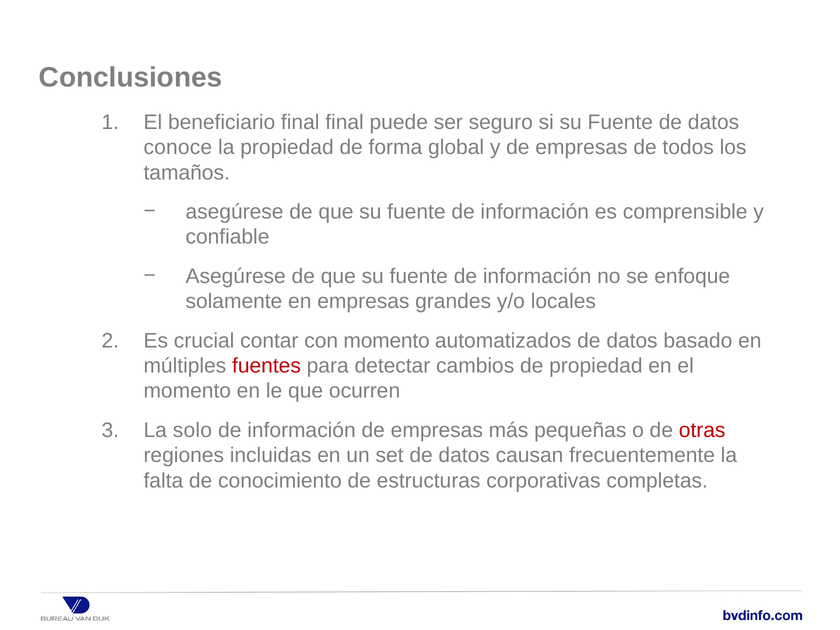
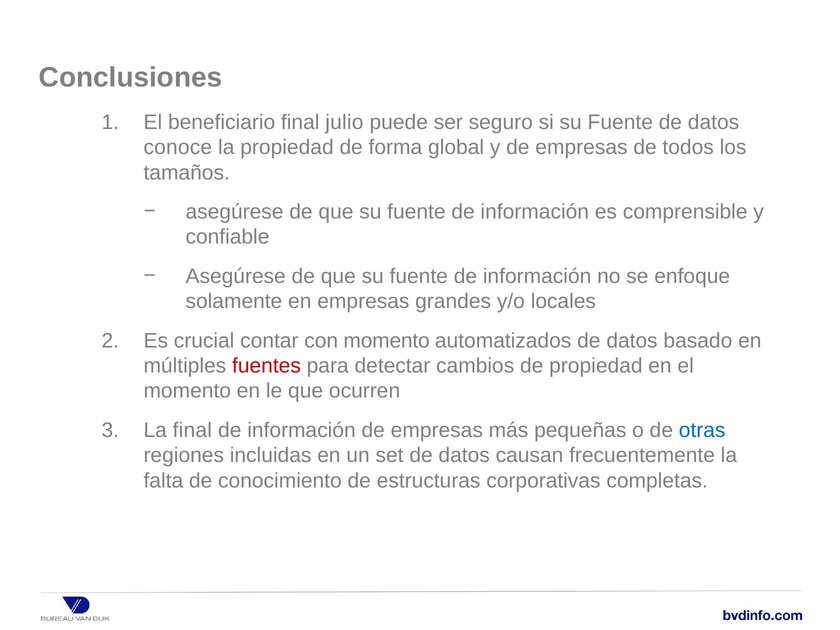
final final: final -> julio (344, 122)
La solo: solo -> final (192, 430)
otras colour: red -> blue (702, 430)
